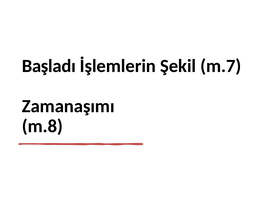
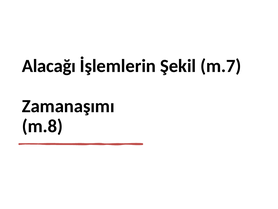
Başladı: Başladı -> Alacağı (49, 66)
